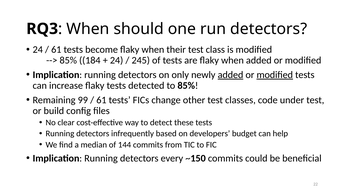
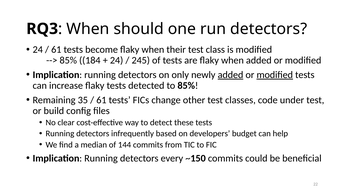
99: 99 -> 35 (83, 100)
